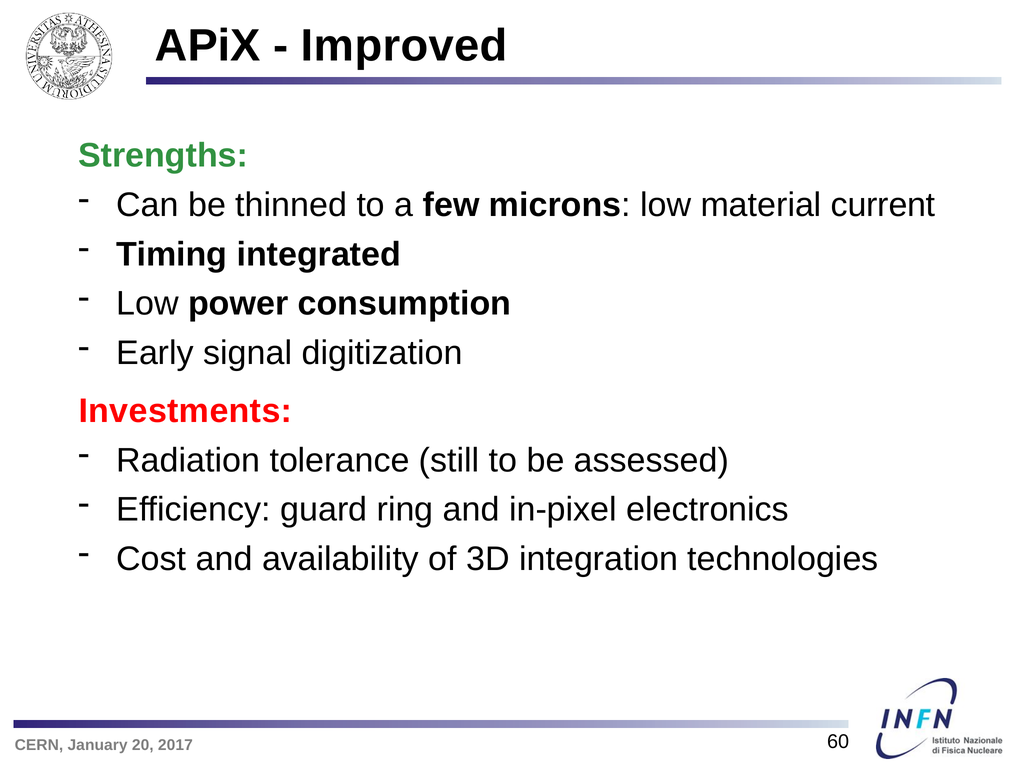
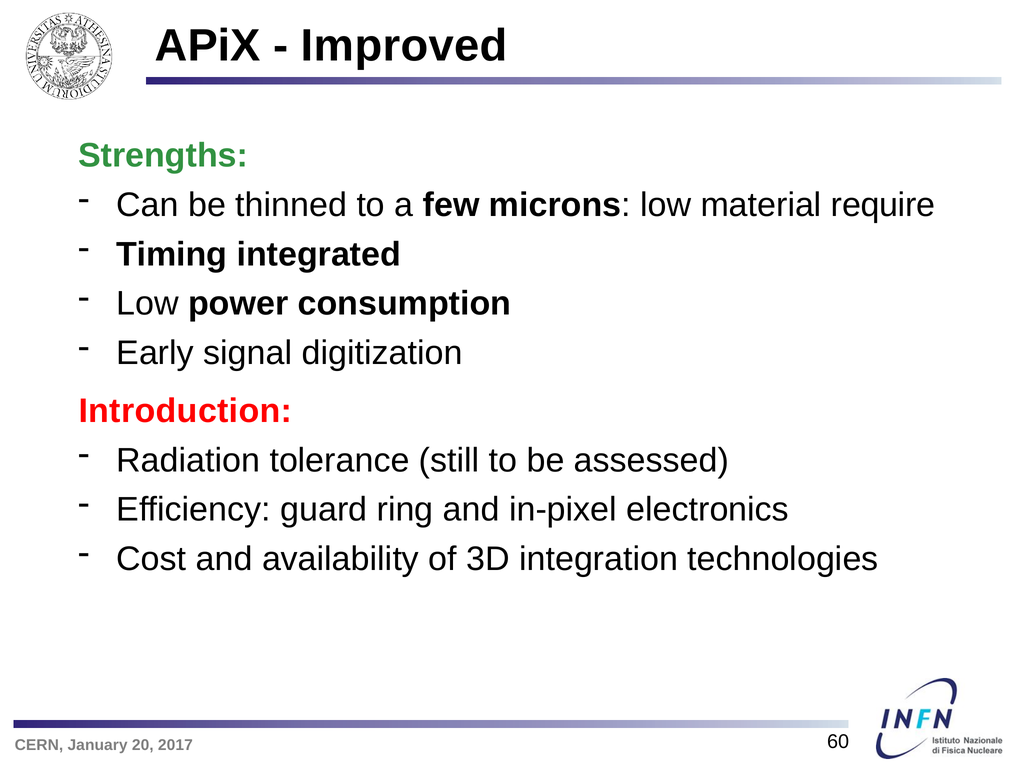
current: current -> require (883, 205)
Investments: Investments -> Introduction (185, 411)
